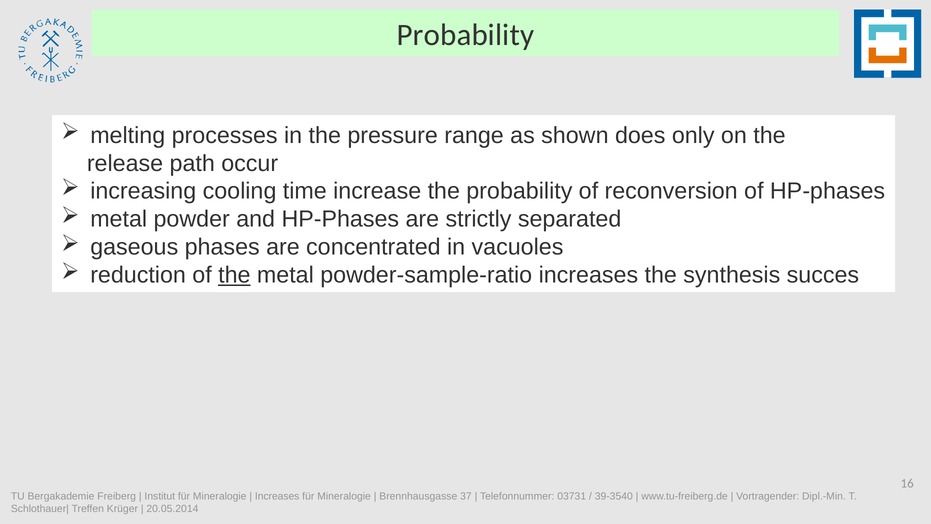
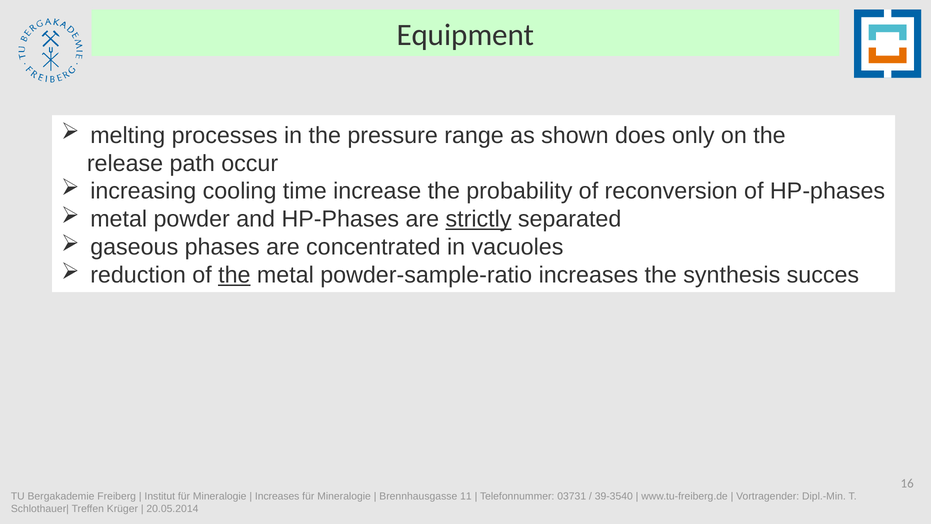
Probability: Probability -> Equipment (465, 35)
strictly underline: none -> present (479, 219)
37: 37 -> 11 (466, 496)
